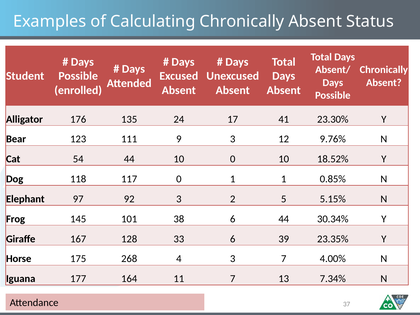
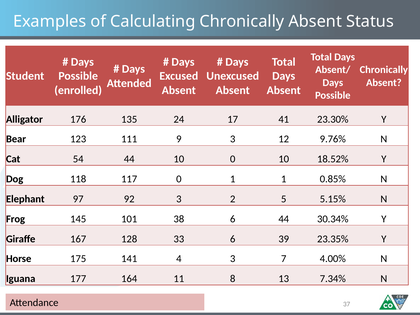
268: 268 -> 141 (129, 259)
11 7: 7 -> 8 (233, 279)
